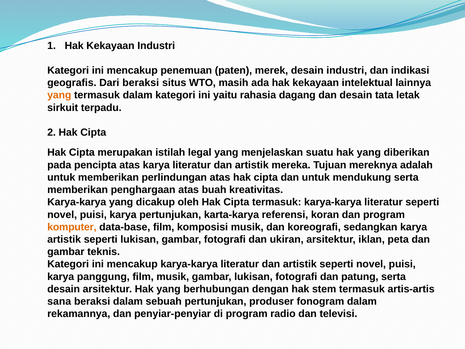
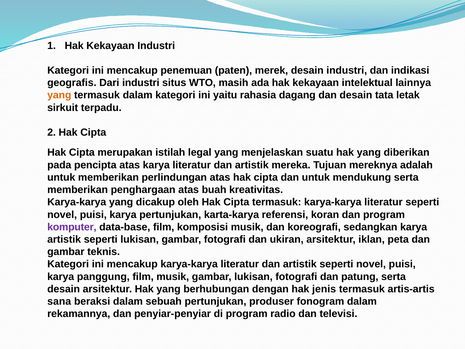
Dari beraksi: beraksi -> industri (141, 83)
komputer colour: orange -> purple (72, 227)
stem: stem -> jenis (324, 289)
